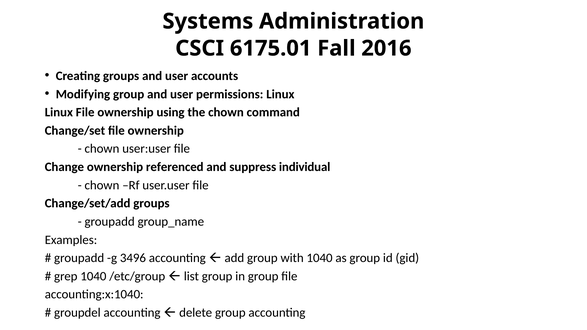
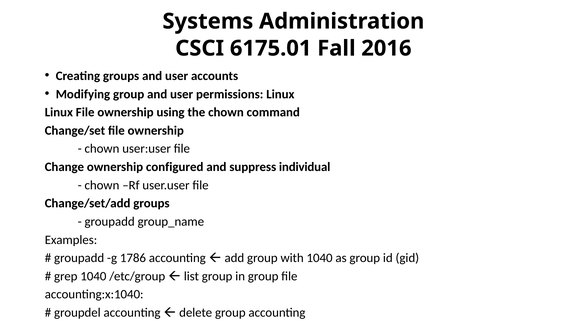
referenced: referenced -> configured (175, 167)
3496: 3496 -> 1786 (133, 258)
